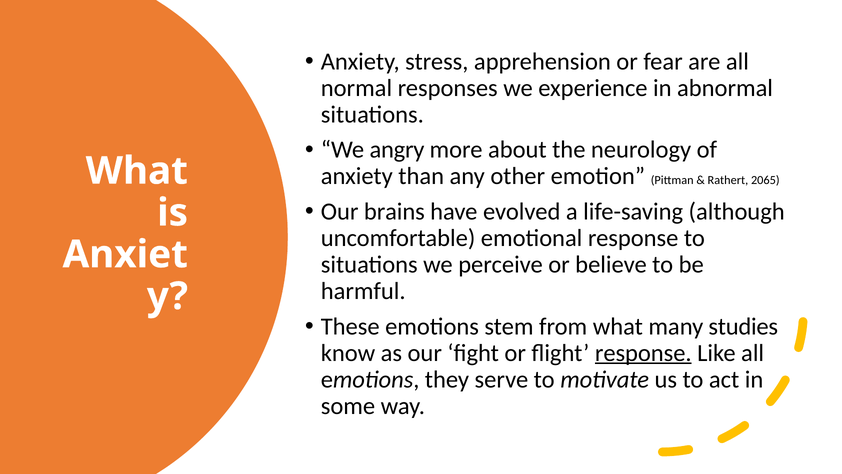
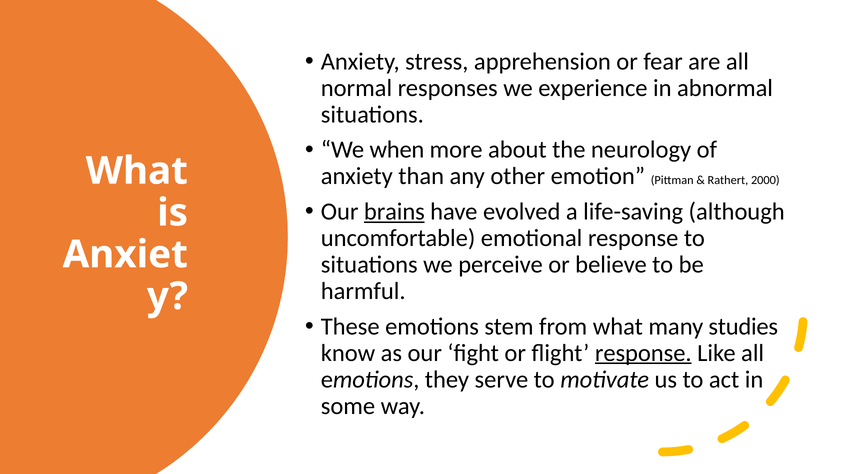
angry: angry -> when (397, 150)
2065: 2065 -> 2000 (765, 180)
brains underline: none -> present (394, 211)
